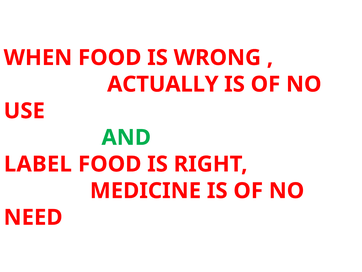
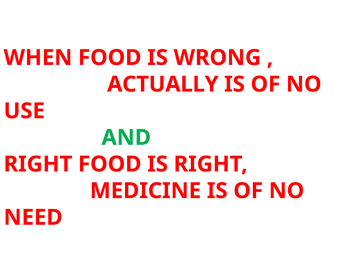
LABEL: LABEL -> RIGHT (38, 164)
